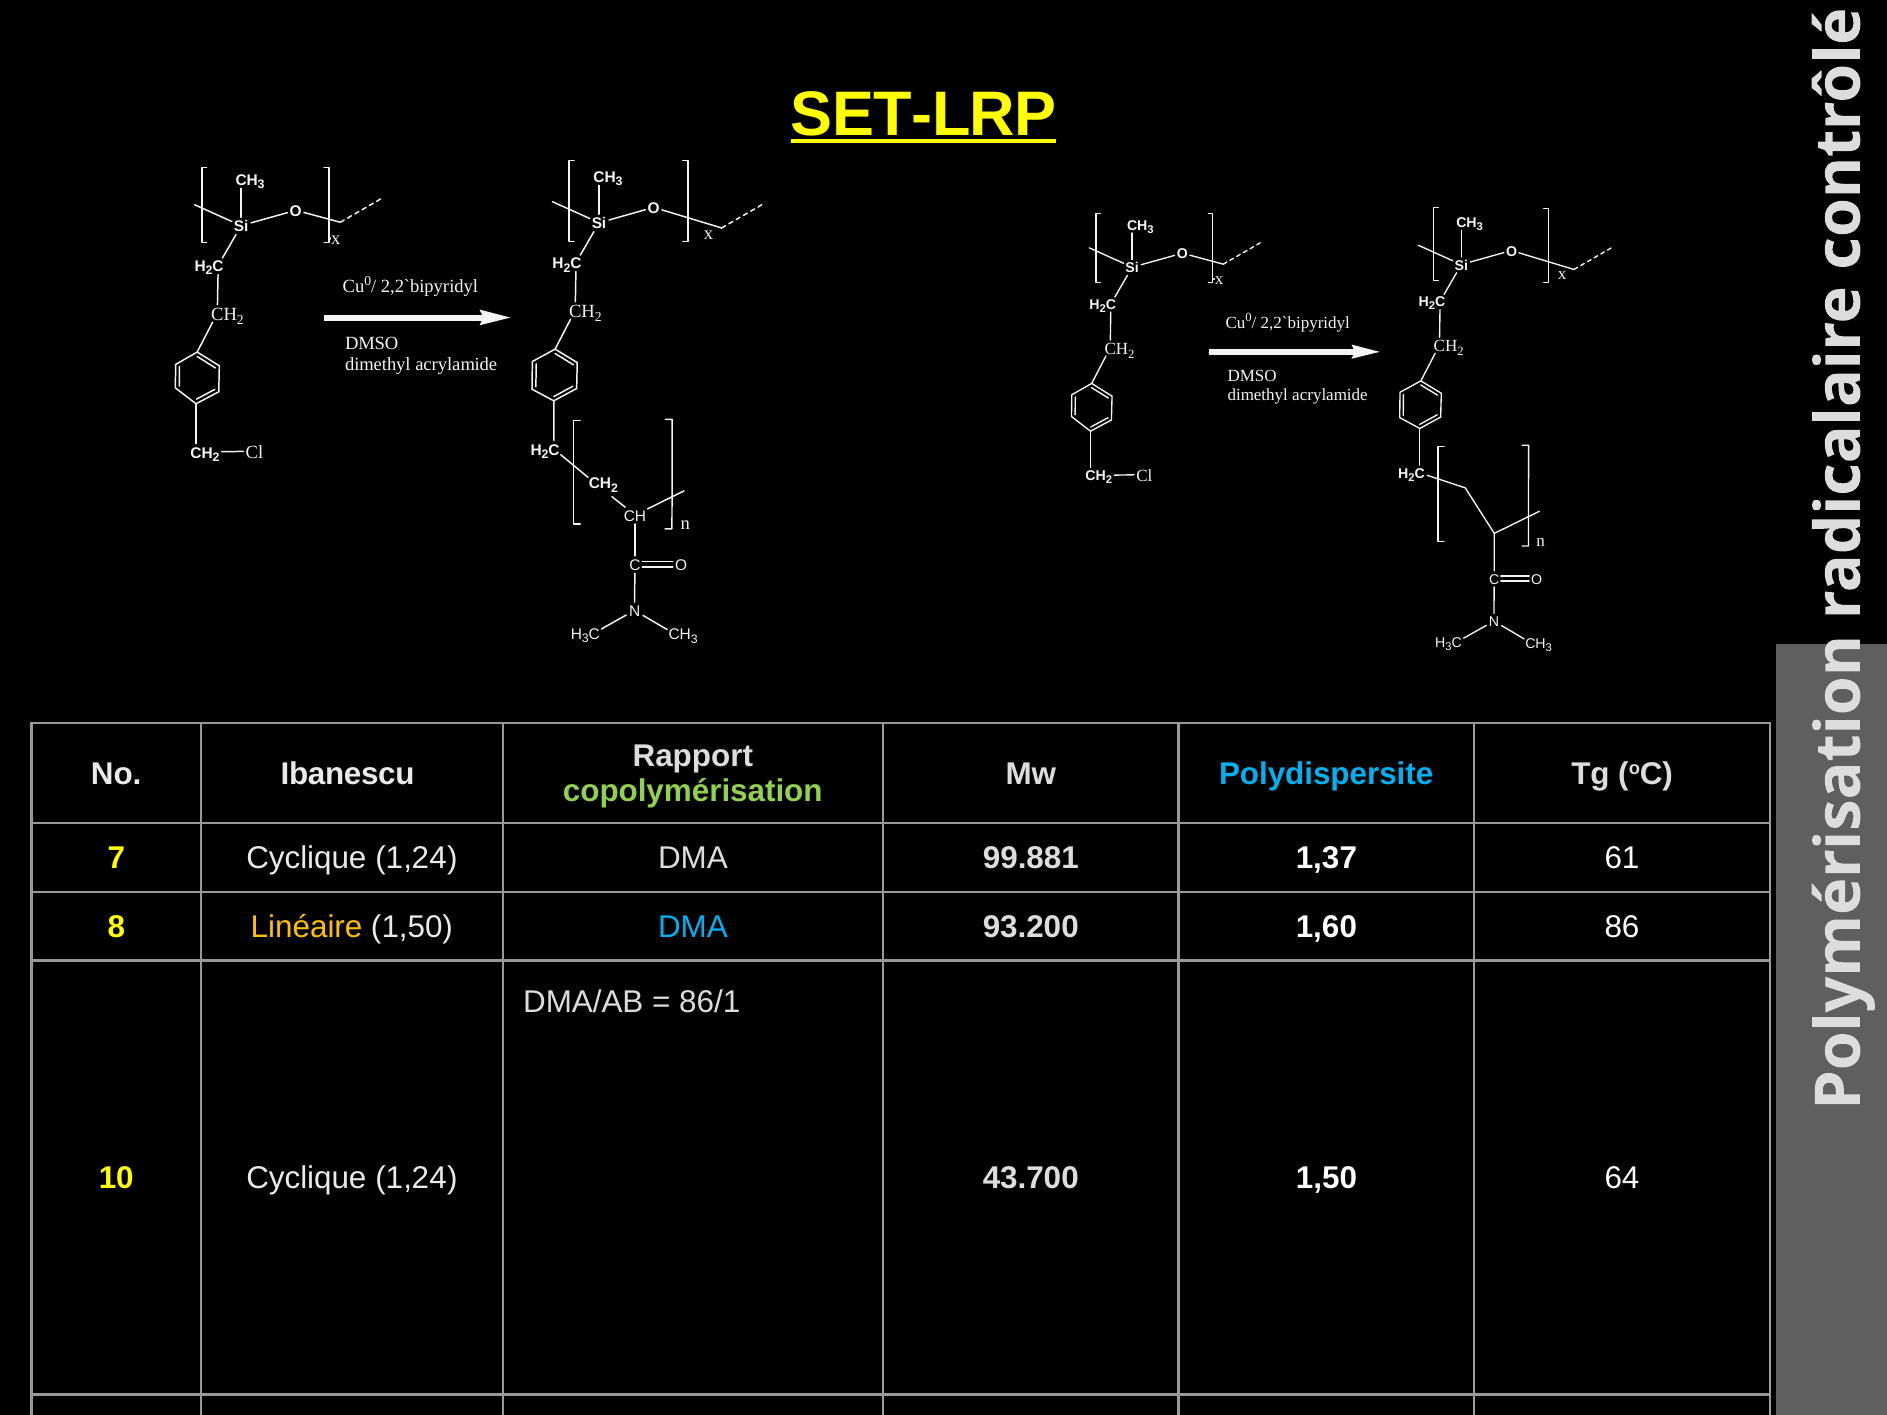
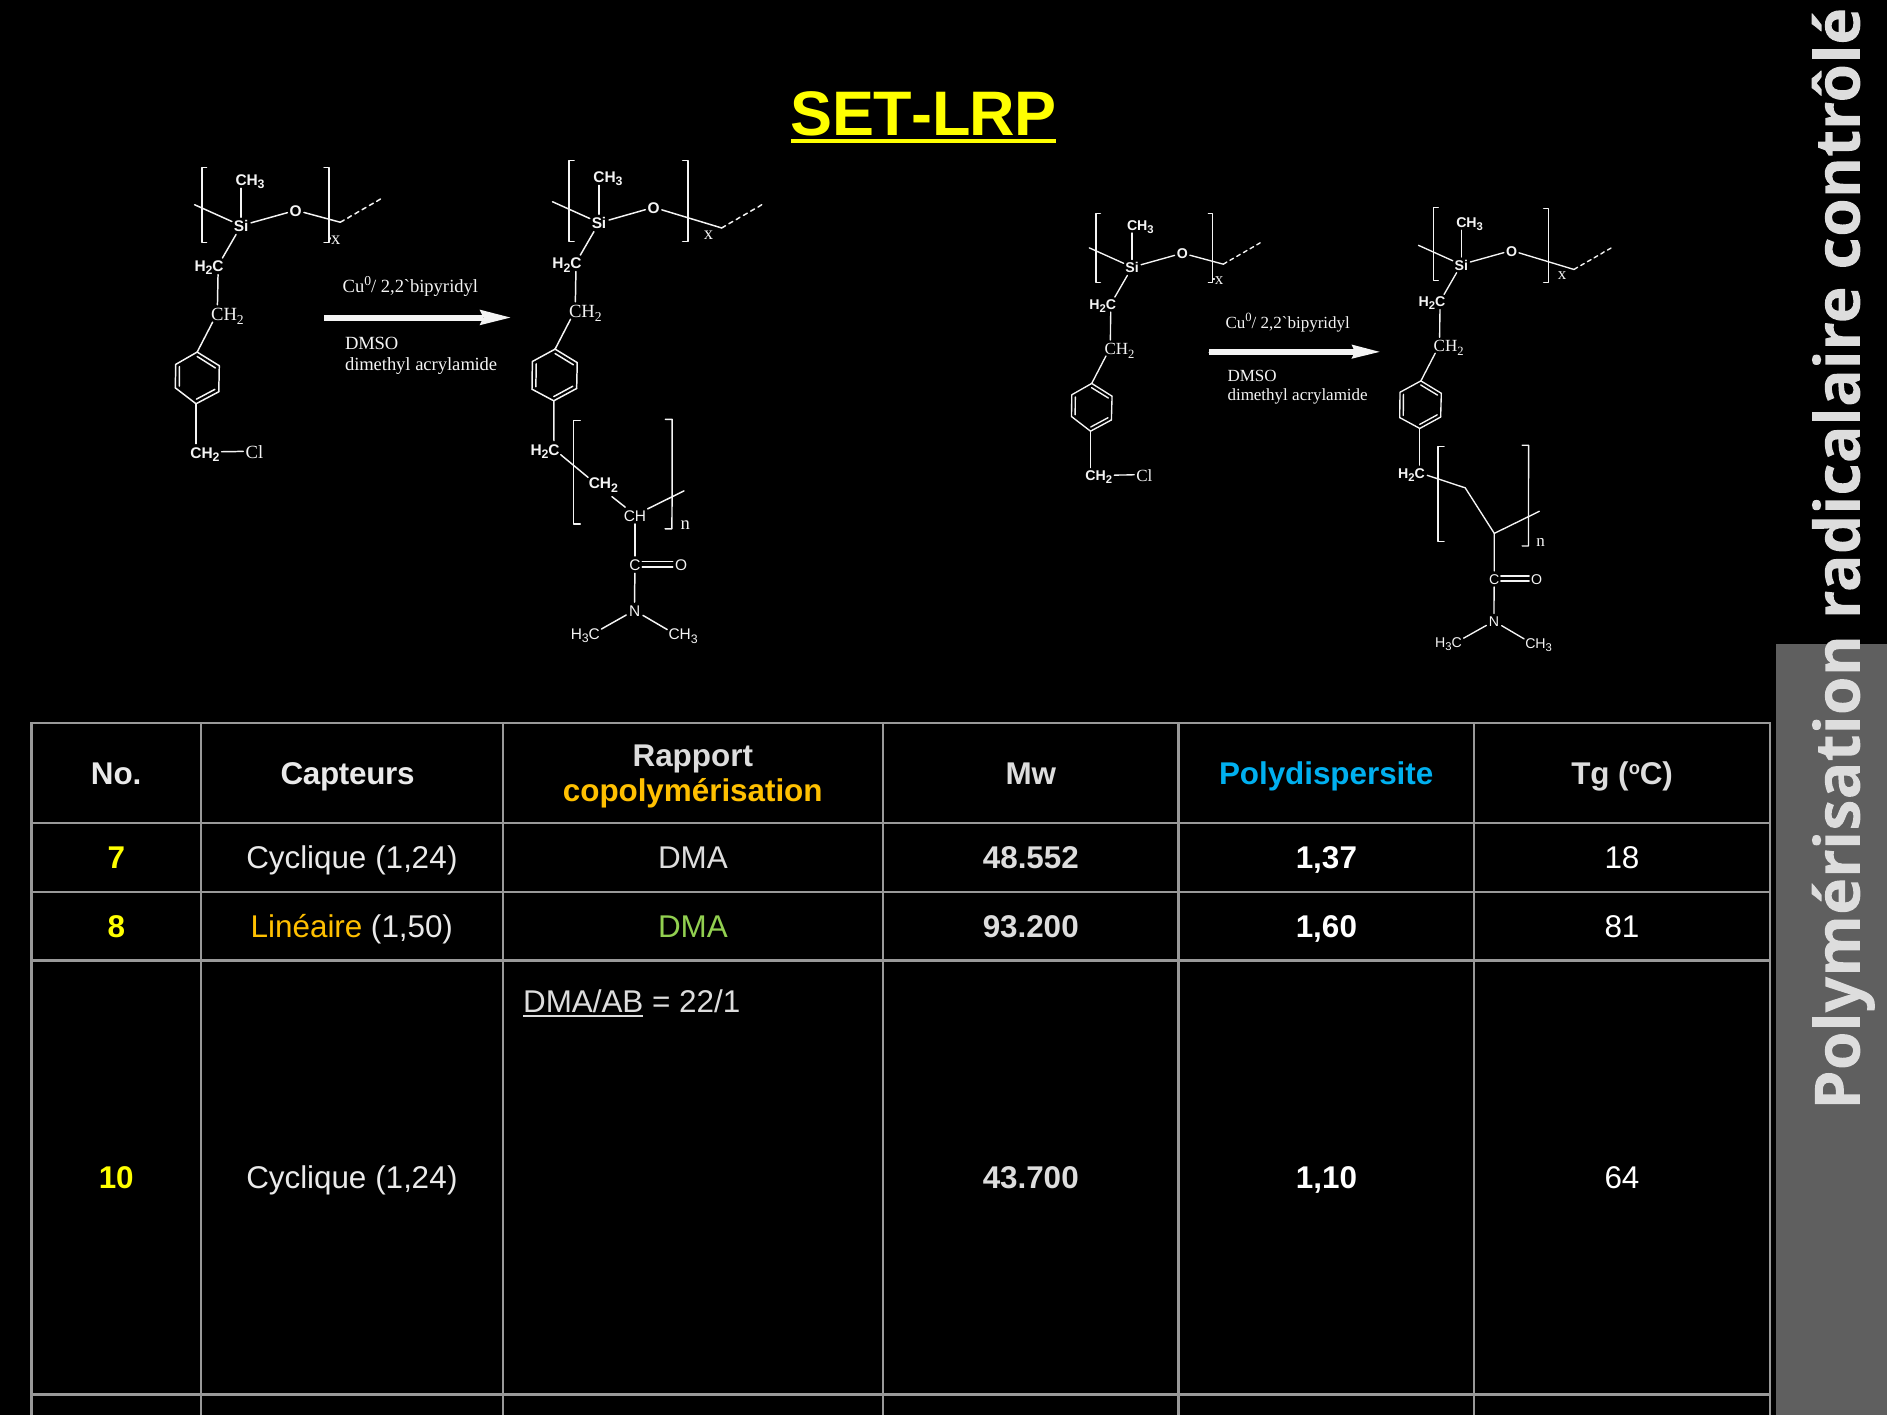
Ibanescu: Ibanescu -> Capteurs (348, 774)
copolymérisation colour: light green -> yellow (693, 792)
99.881: 99.881 -> 48.552 (1031, 858)
61: 61 -> 18 (1622, 858)
DMA colour: light blue -> light green (693, 927)
86: 86 -> 81 (1622, 927)
DMA/AB underline: none -> present (583, 1002)
86/1: 86/1 -> 22/1 (710, 1002)
43.700 1,50: 1,50 -> 1,10 (1326, 1178)
